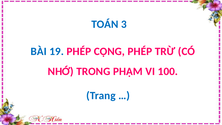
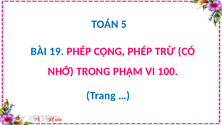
3: 3 -> 5 (124, 24)
